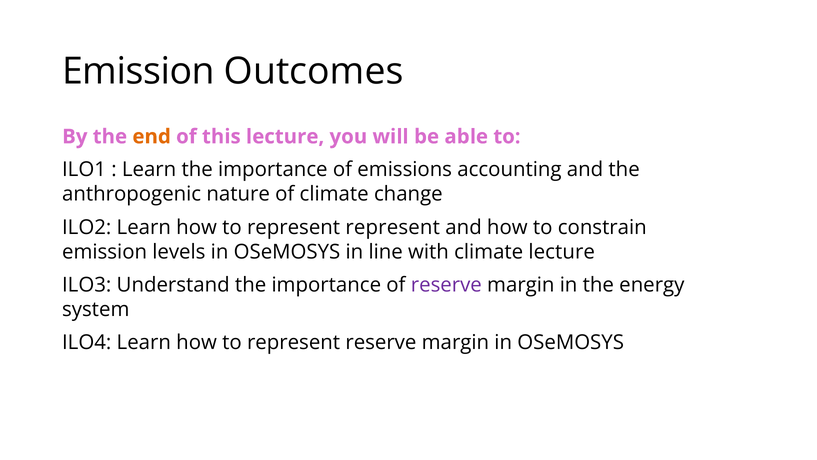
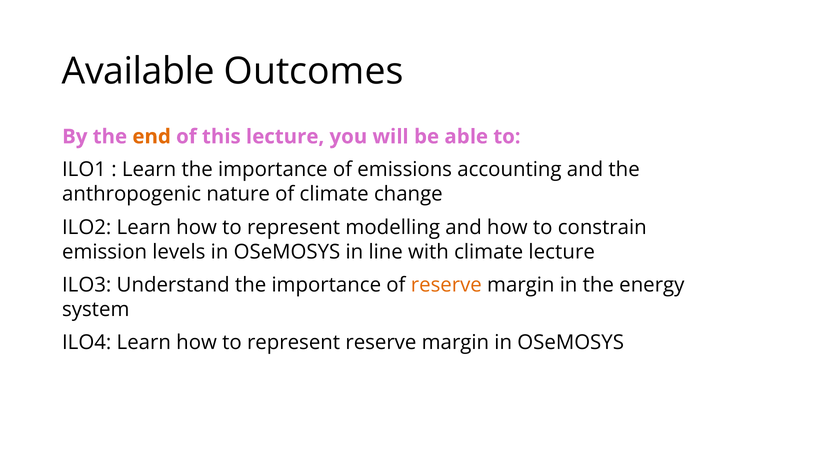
Emission: Emission -> Available (138, 71)
represent represent: represent -> modelling (393, 227)
reserve colour: purple -> orange (446, 285)
